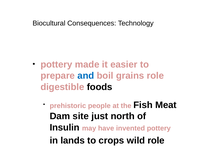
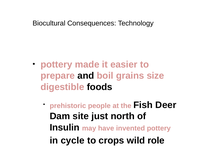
and colour: blue -> black (86, 76)
grains role: role -> size (155, 76)
Meat: Meat -> Deer (166, 105)
lands: lands -> cycle (73, 141)
